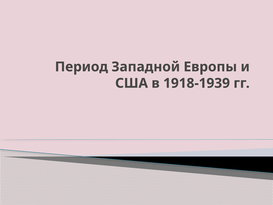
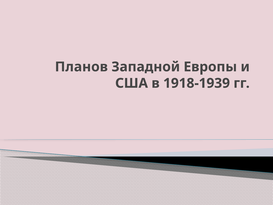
Период: Период -> Планов (81, 67)
